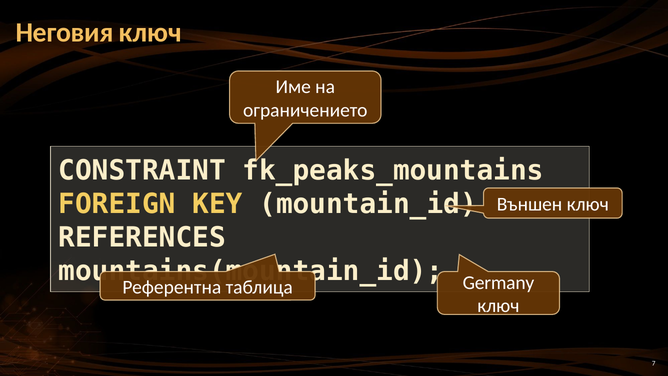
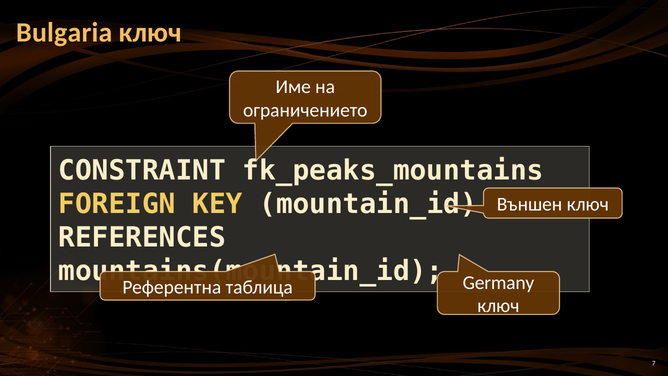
Неговия: Неговия -> Bulgaria (64, 32)
